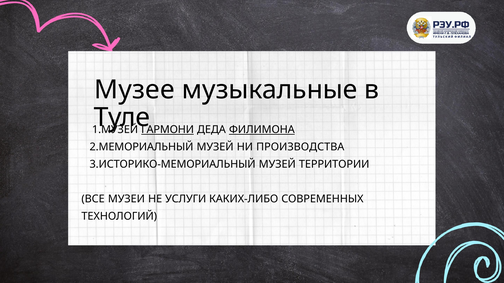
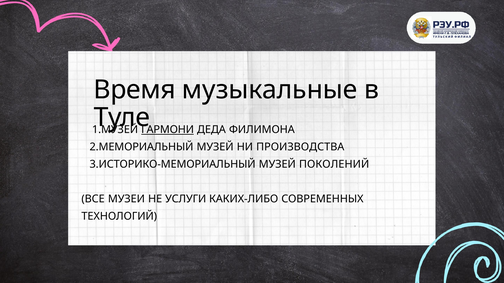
Музее: Музее -> Время (135, 90)
ФИЛИМОНА underline: present -> none (262, 130)
ТЕРРИТОРИИ: ТЕРРИТОРИИ -> ПОКОЛЕНИЙ (334, 164)
